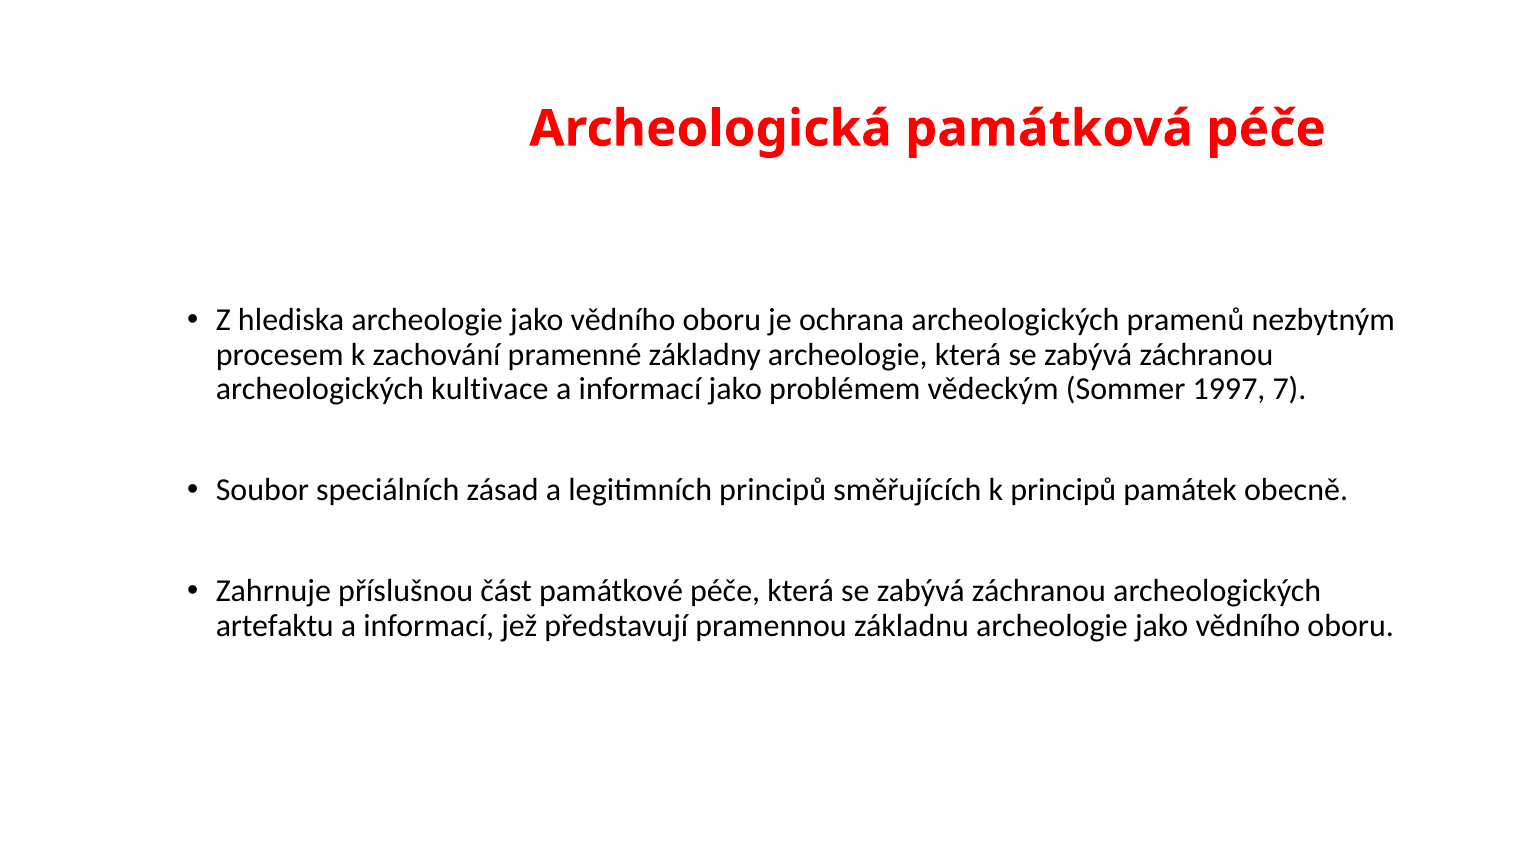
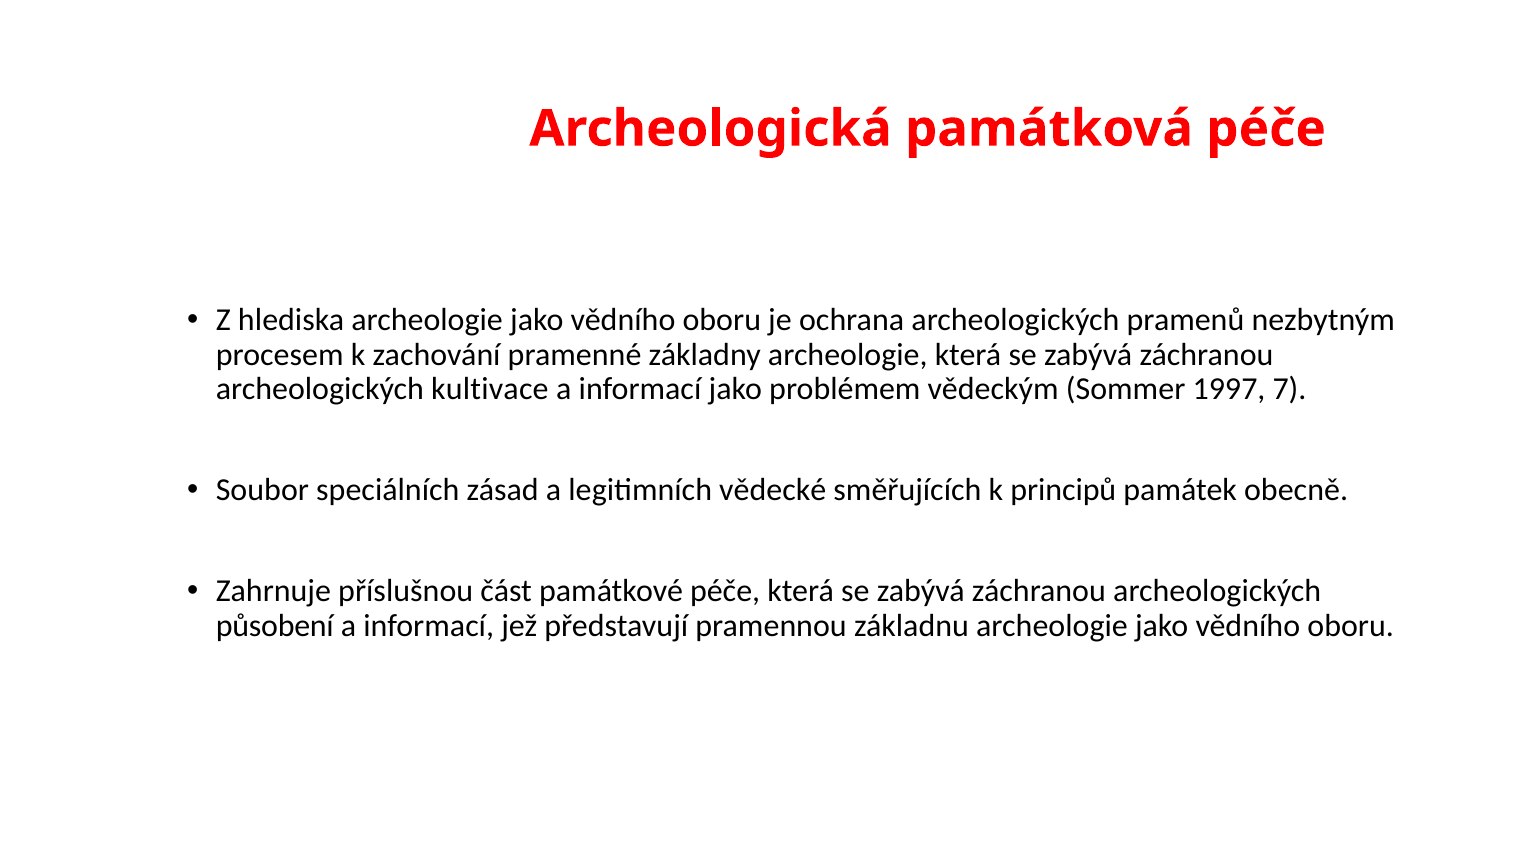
legitimních principů: principů -> vědecké (773, 490)
artefaktu: artefaktu -> působení (275, 626)
